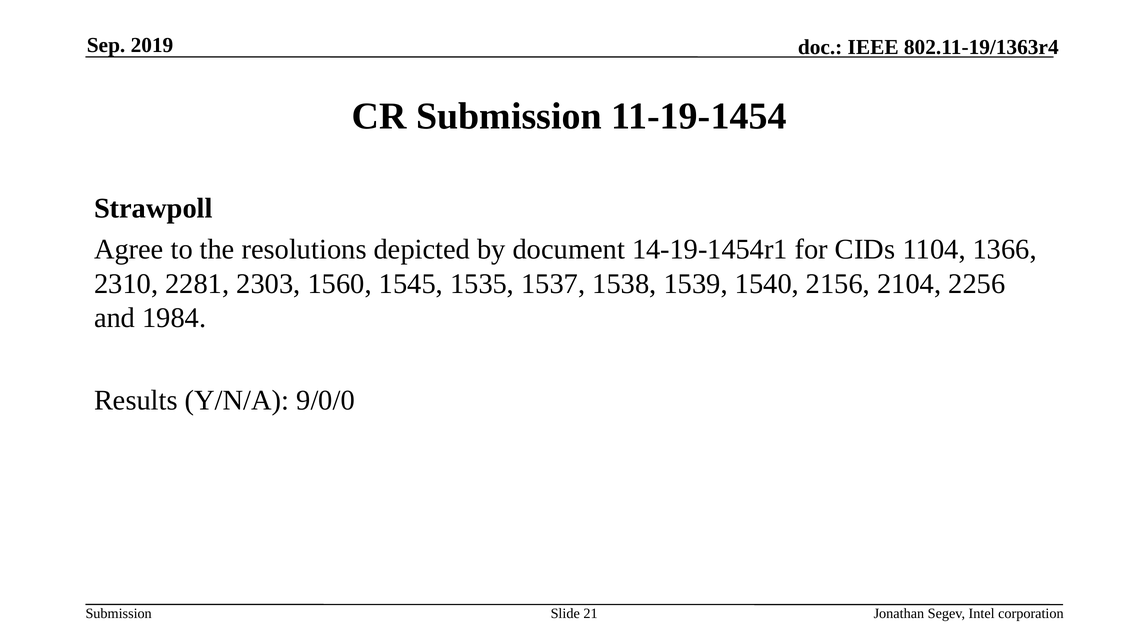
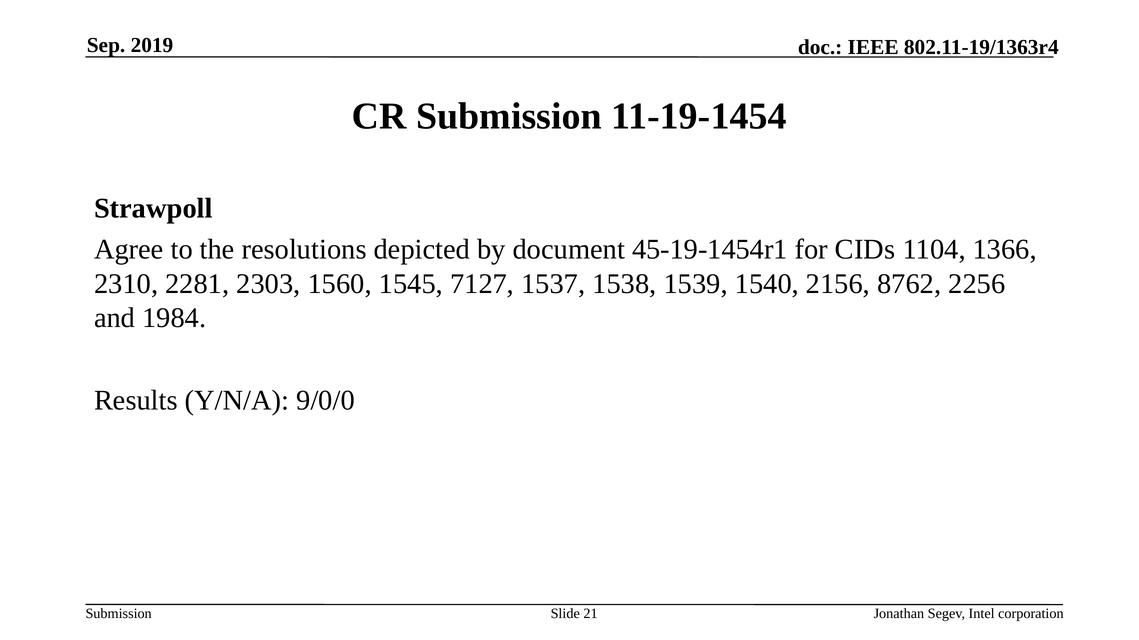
14-19-1454r1: 14-19-1454r1 -> 45-19-1454r1 (710, 250)
1535: 1535 -> 7127 (482, 284)
2104: 2104 -> 8762 (909, 284)
